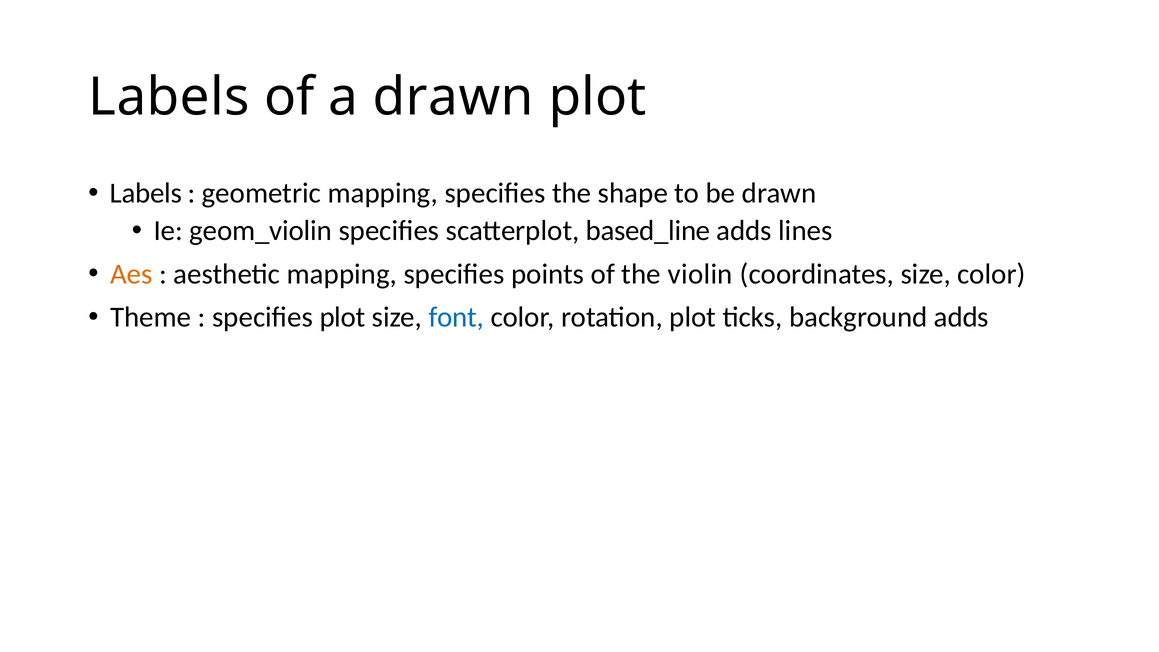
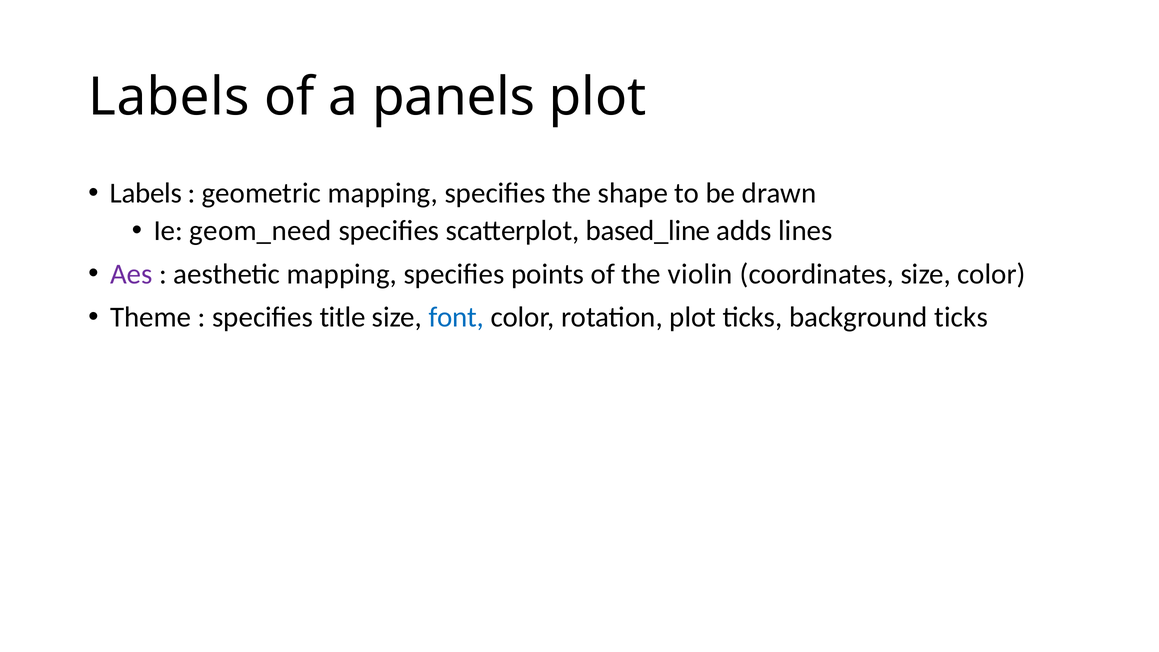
a drawn: drawn -> panels (454, 97)
geom_violin: geom_violin -> geom_need (261, 231)
Aes colour: orange -> purple (131, 274)
specifies plot: plot -> title (343, 317)
background adds: adds -> ticks (961, 317)
